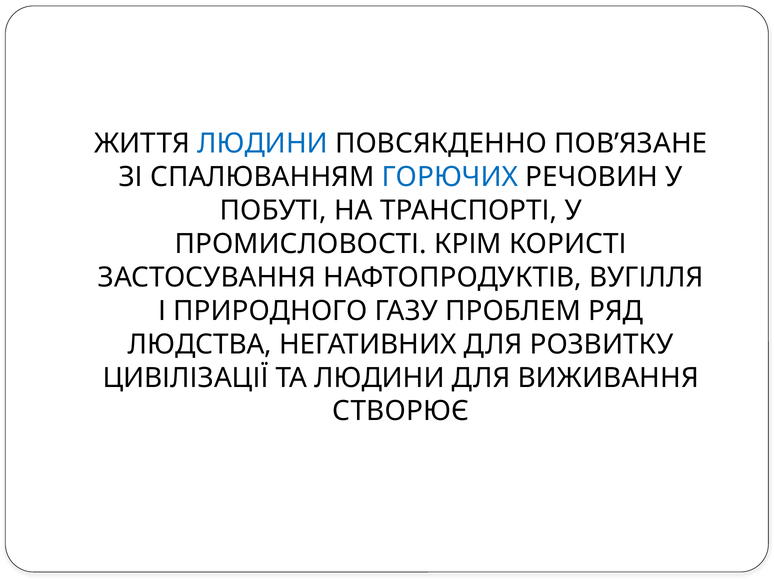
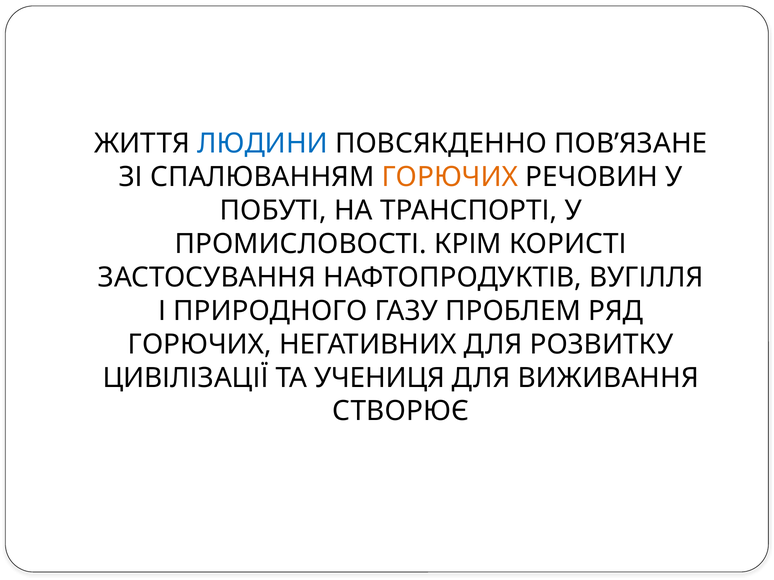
ГОРЮЧИХ colour: blue -> orange (450, 177)
ЛЮДСТВА: ЛЮДСТВА -> ГОРЮЧИХ (200, 345)
ТА ЛЮДИНИ: ЛЮДИНИ -> УЧЕНИЦЯ (380, 378)
